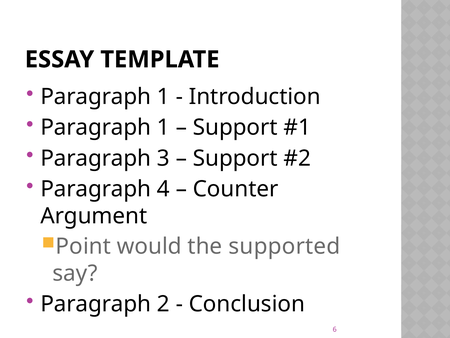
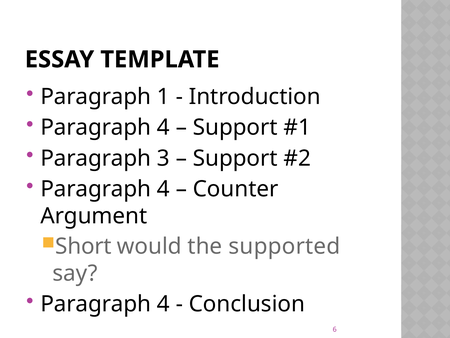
1: 1 -> 4 (163, 127)
Point: Point -> Short (83, 246)
2: 2 -> 4 (163, 304)
